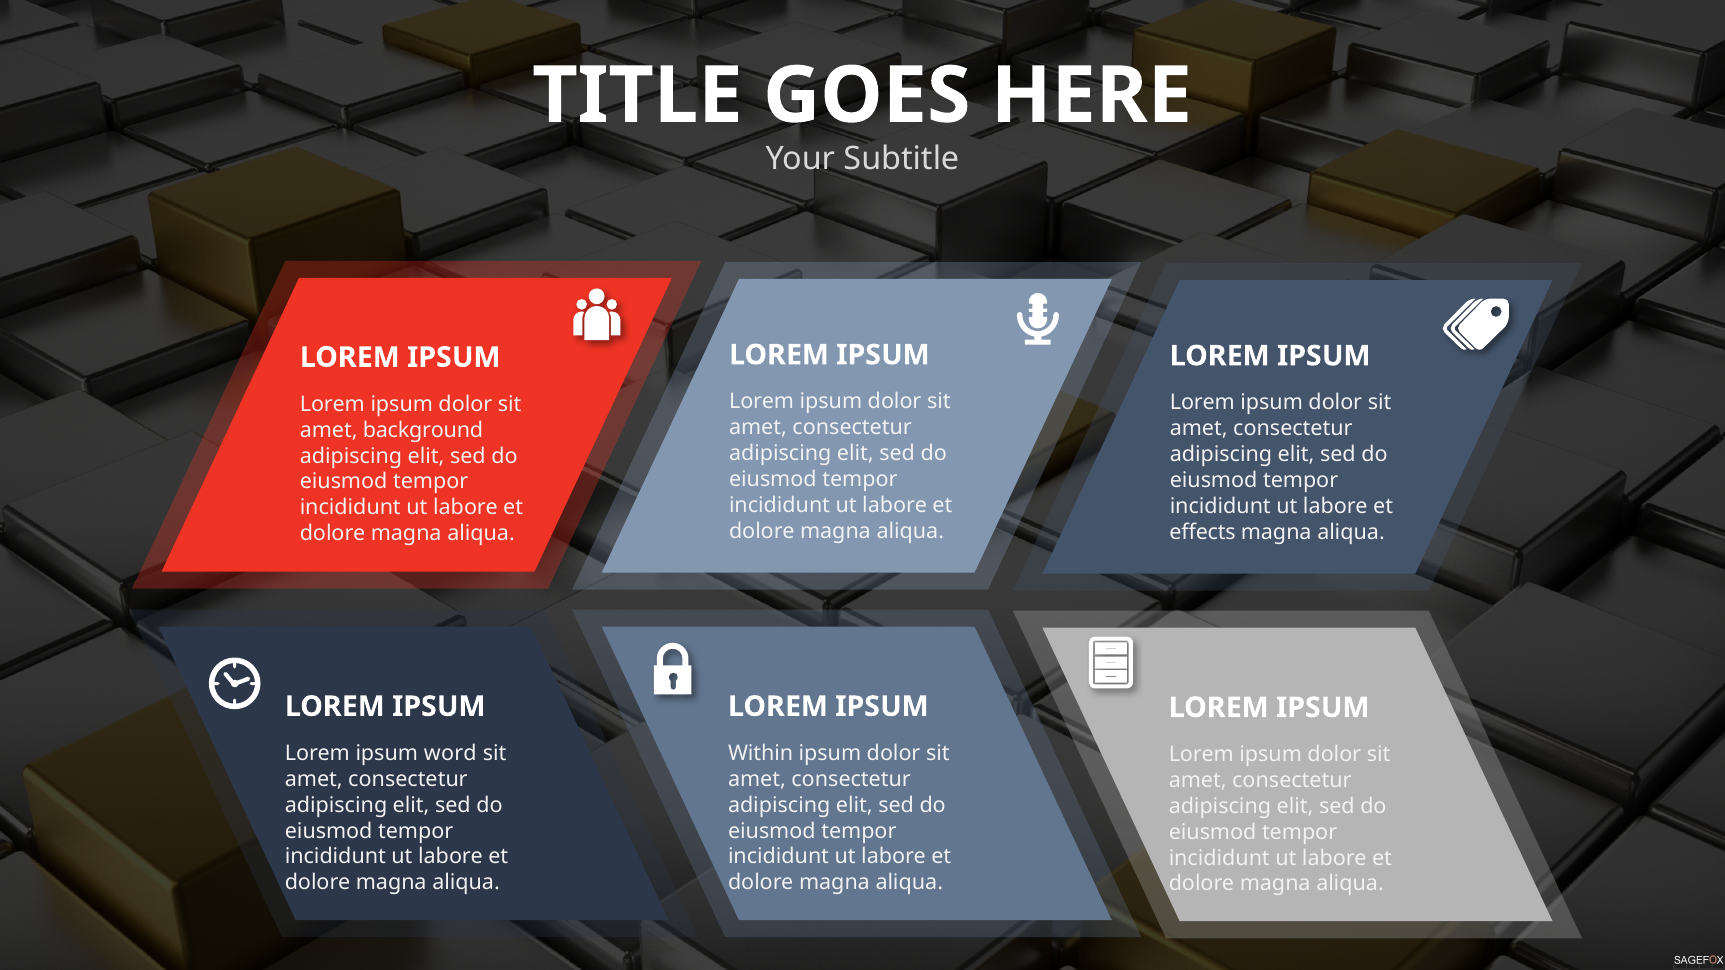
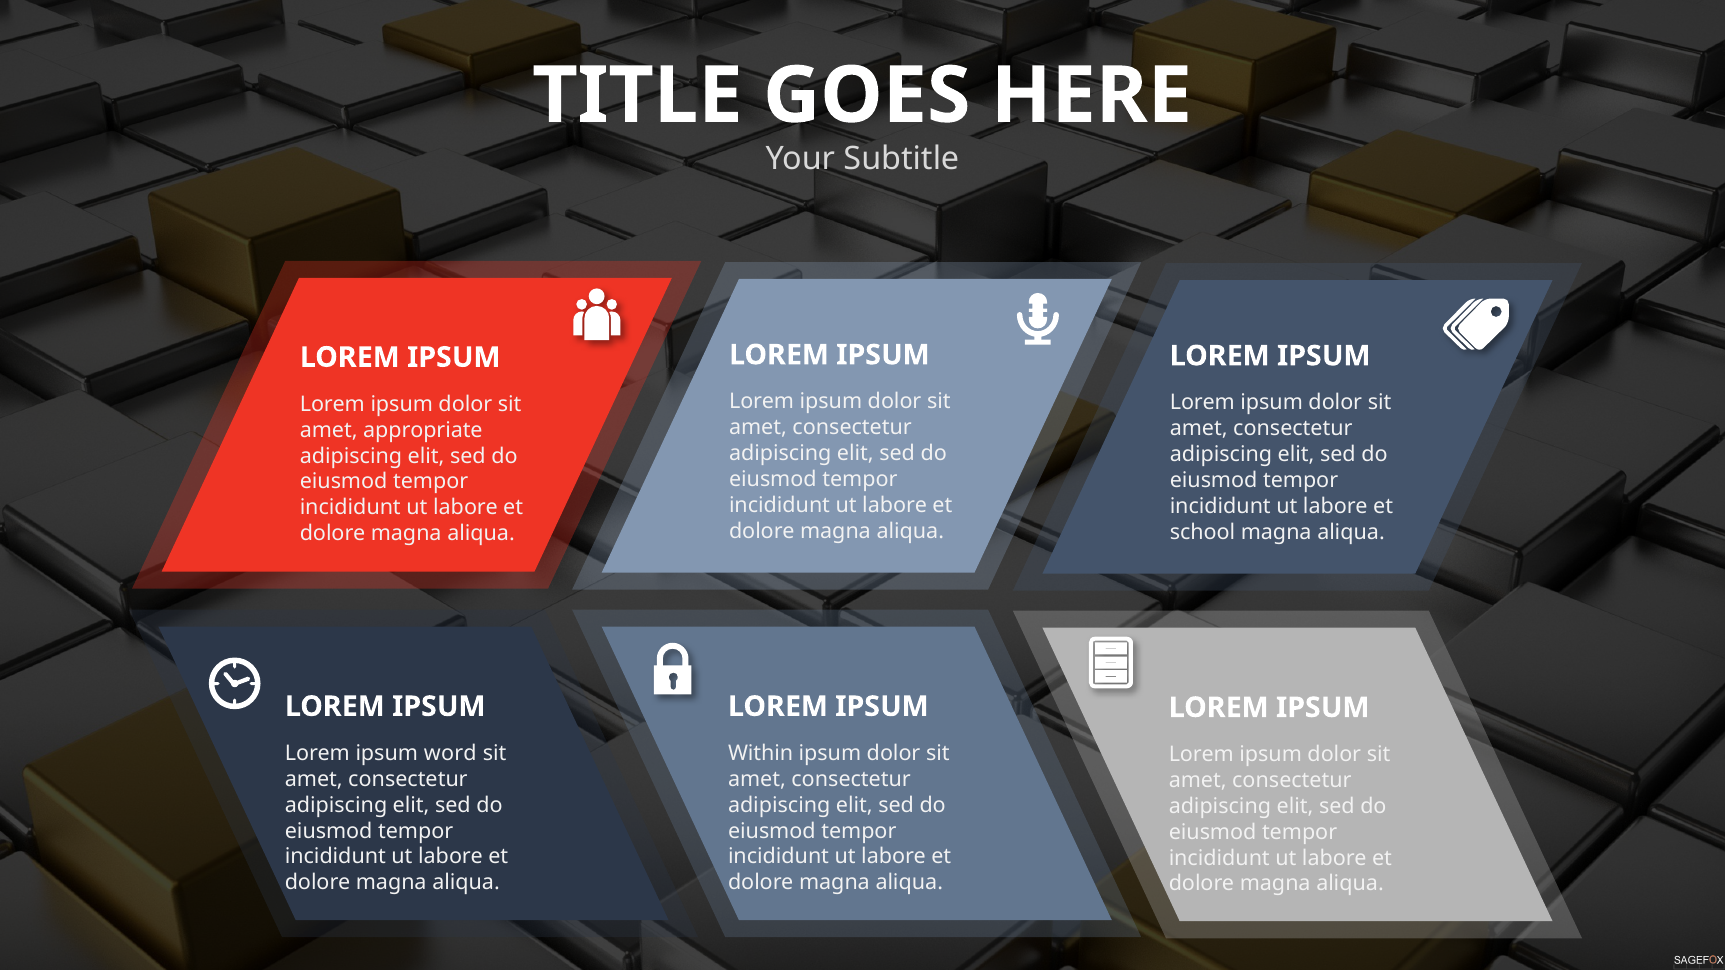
background: background -> appropriate (423, 430)
effects: effects -> school (1203, 532)
